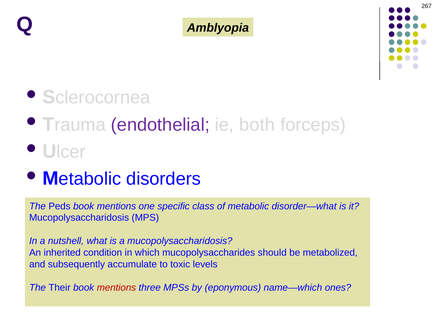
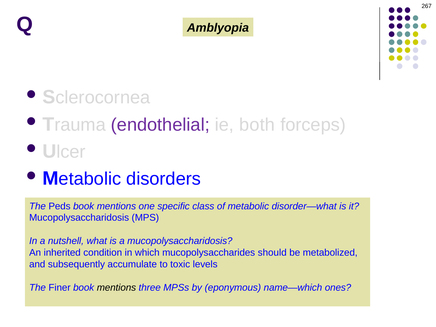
Their: Their -> Finer (60, 288)
mentions colour: red -> black (116, 288)
Majority: Majority -> Receive (131, 299)
